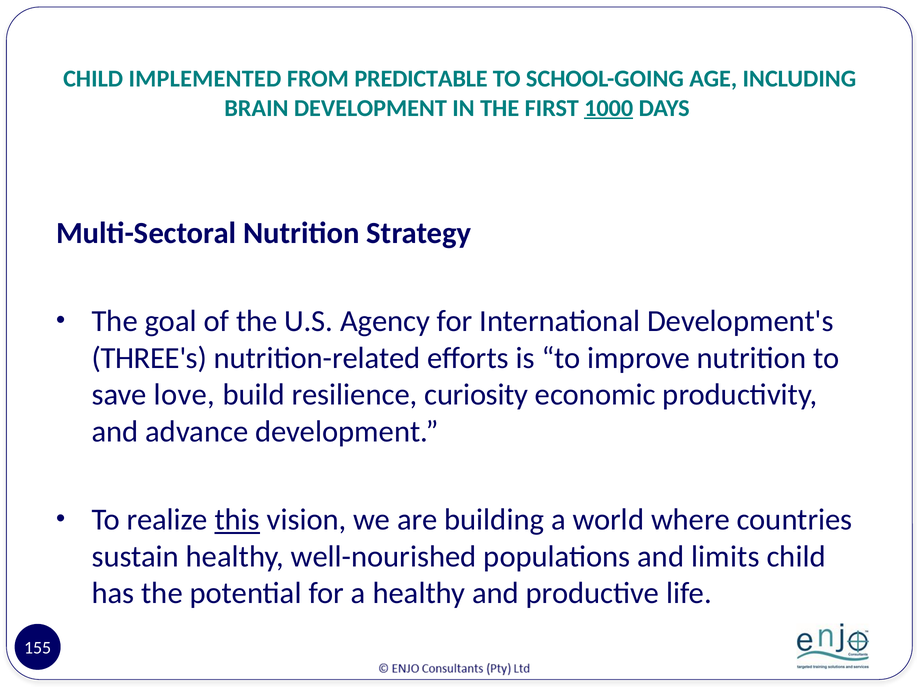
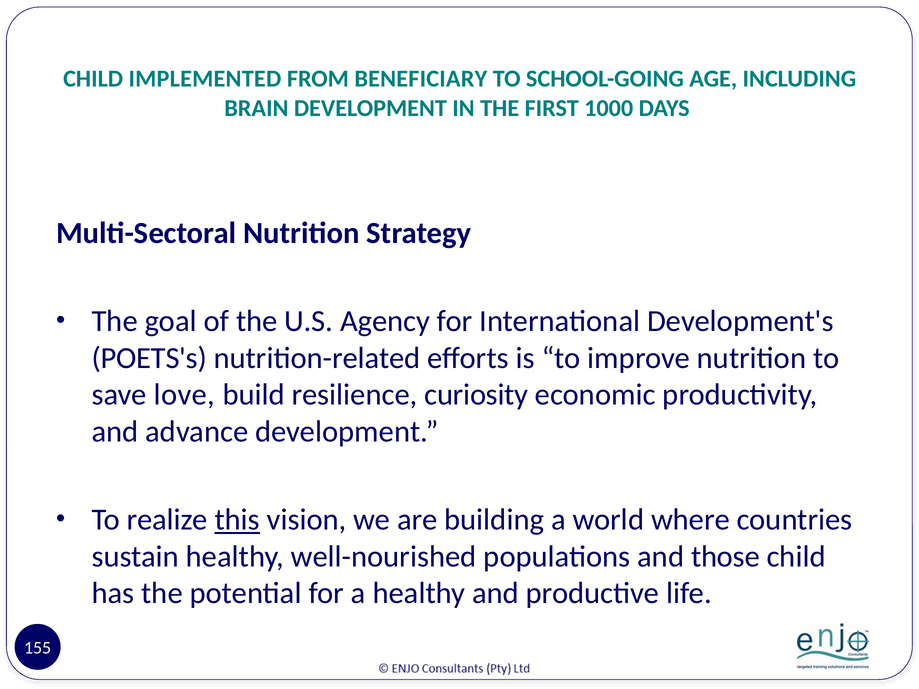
PREDICTABLE: PREDICTABLE -> BENEFICIARY (421, 79)
1000 underline: present -> none (609, 108)
THREE's: THREE's -> POETS's (149, 358)
limits: limits -> those (726, 557)
